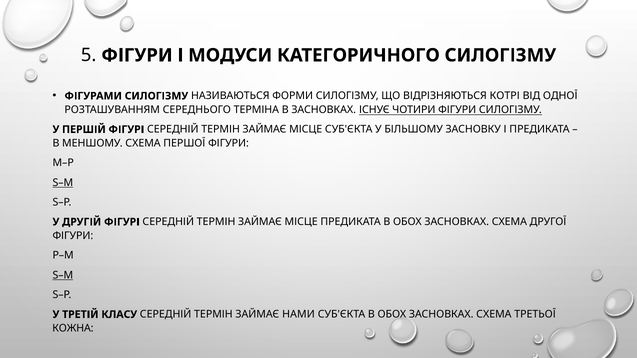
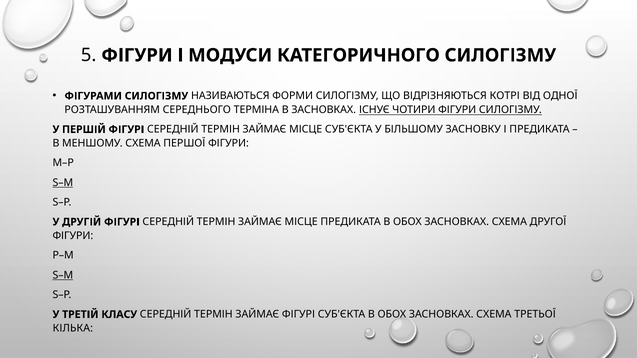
ЗАЙМАЄ НАМИ: НАМИ -> ФІГУРІ (299, 315)
КОЖНА: КОЖНА -> КІЛЬКА (73, 328)
